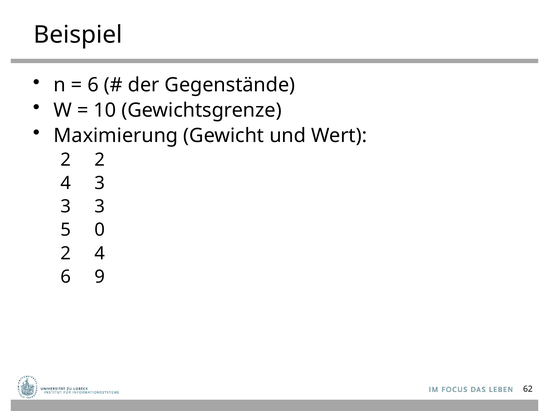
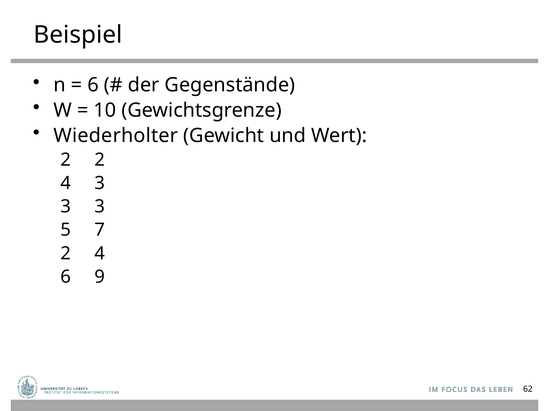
Maximierung: Maximierung -> Wiederholter (116, 136)
0: 0 -> 7 (100, 230)
